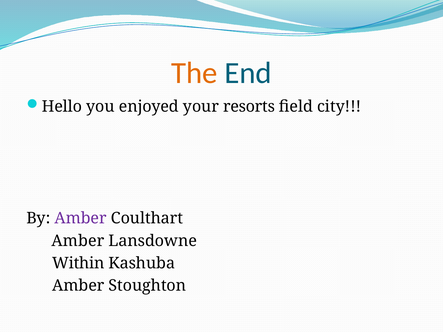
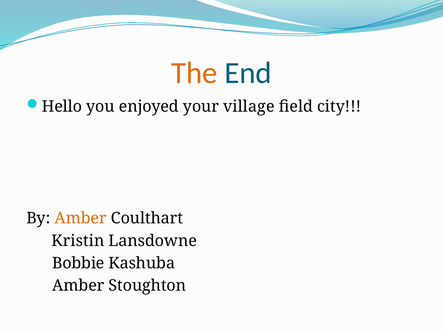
resorts: resorts -> village (249, 107)
Amber colour: purple -> orange (81, 219)
Amber: Amber -> Kristin (78, 241)
Within: Within -> Bobbie (78, 263)
